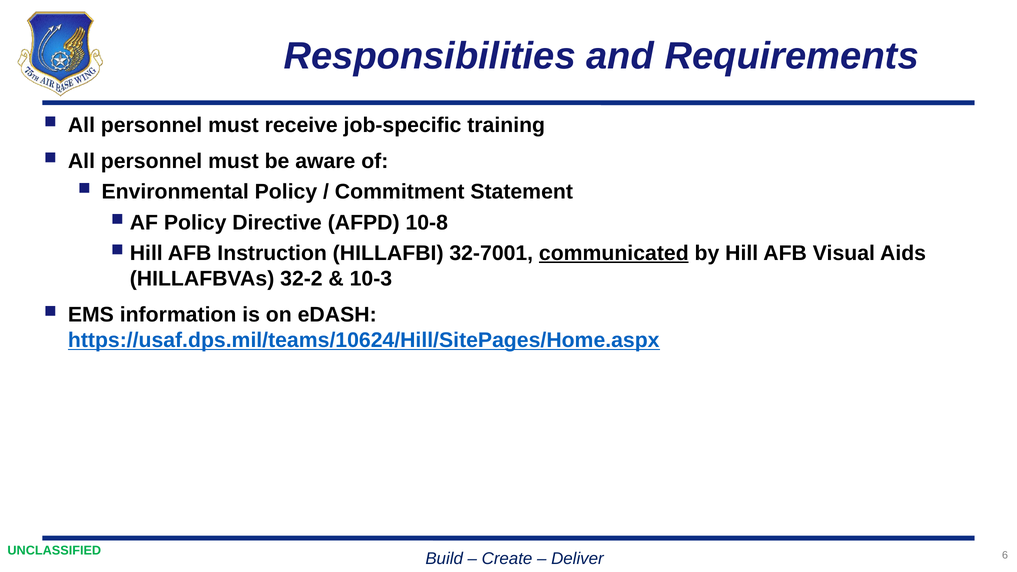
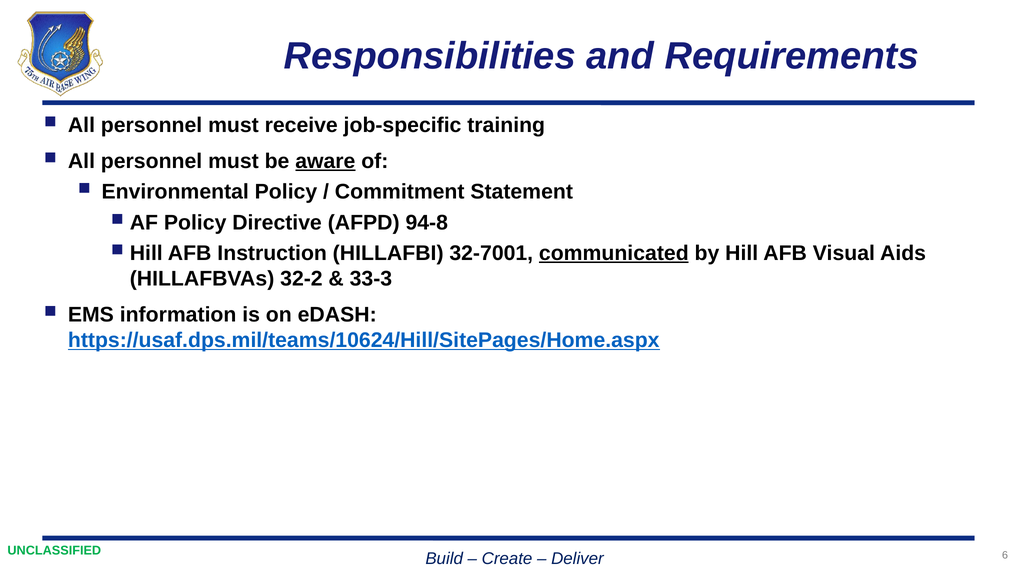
aware underline: none -> present (325, 161)
10-8: 10-8 -> 94-8 (427, 223)
10-3: 10-3 -> 33-3 (371, 279)
